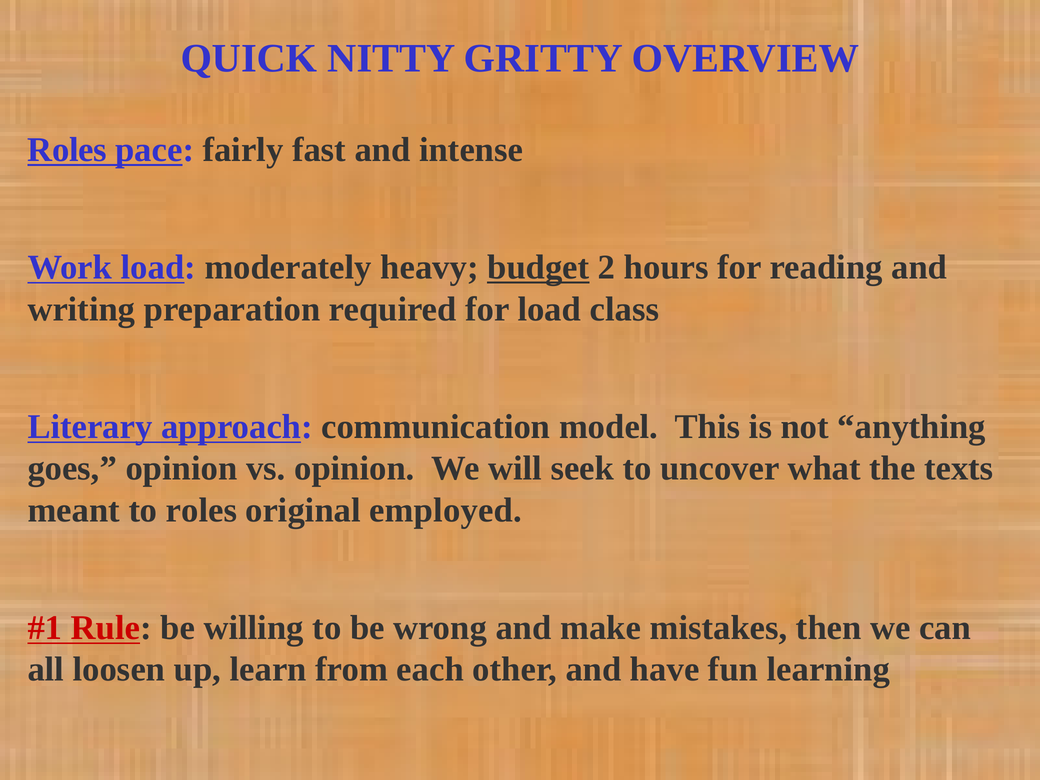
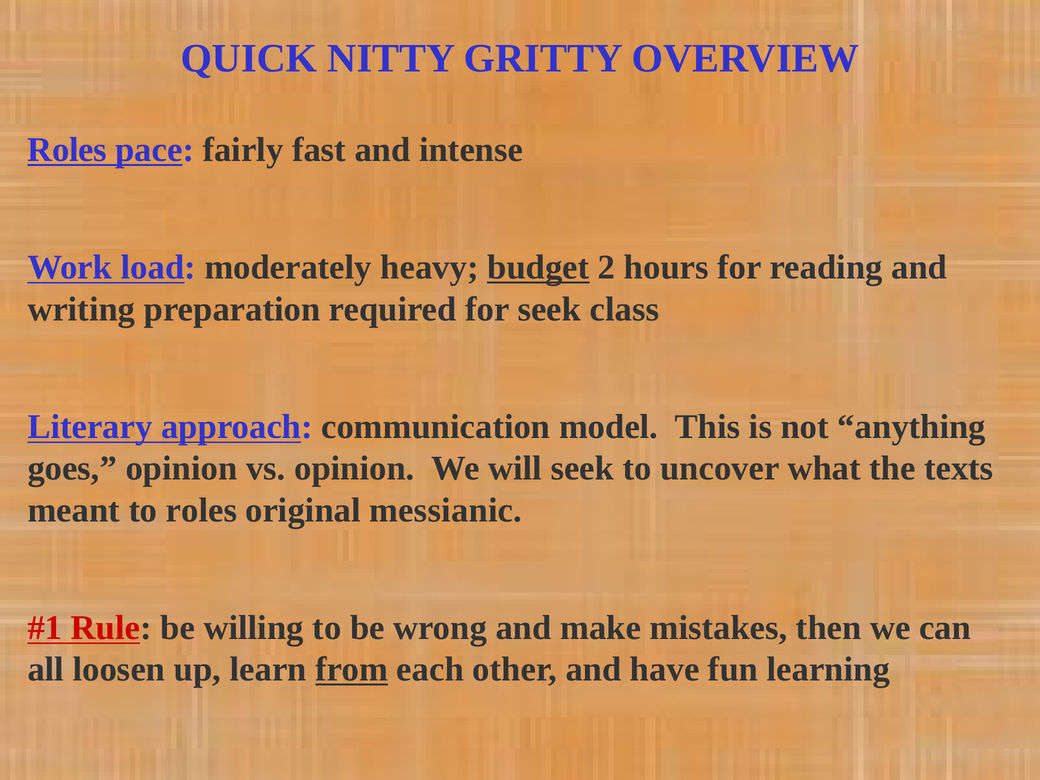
for load: load -> seek (549, 309)
employed: employed -> messianic (446, 510)
from underline: none -> present (352, 670)
